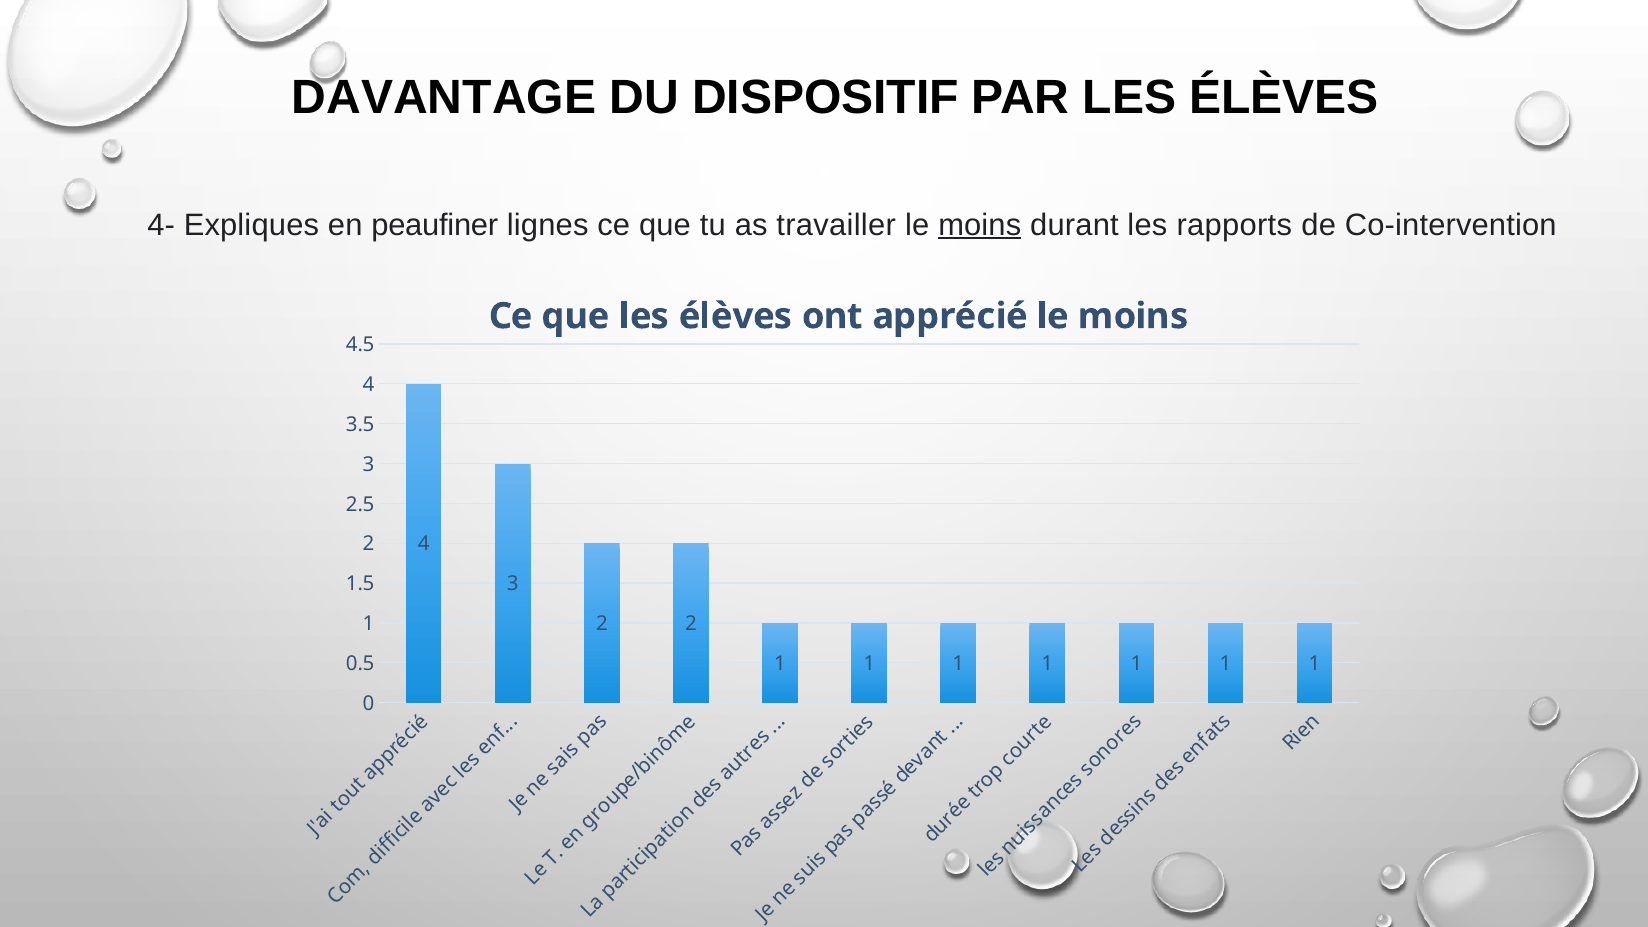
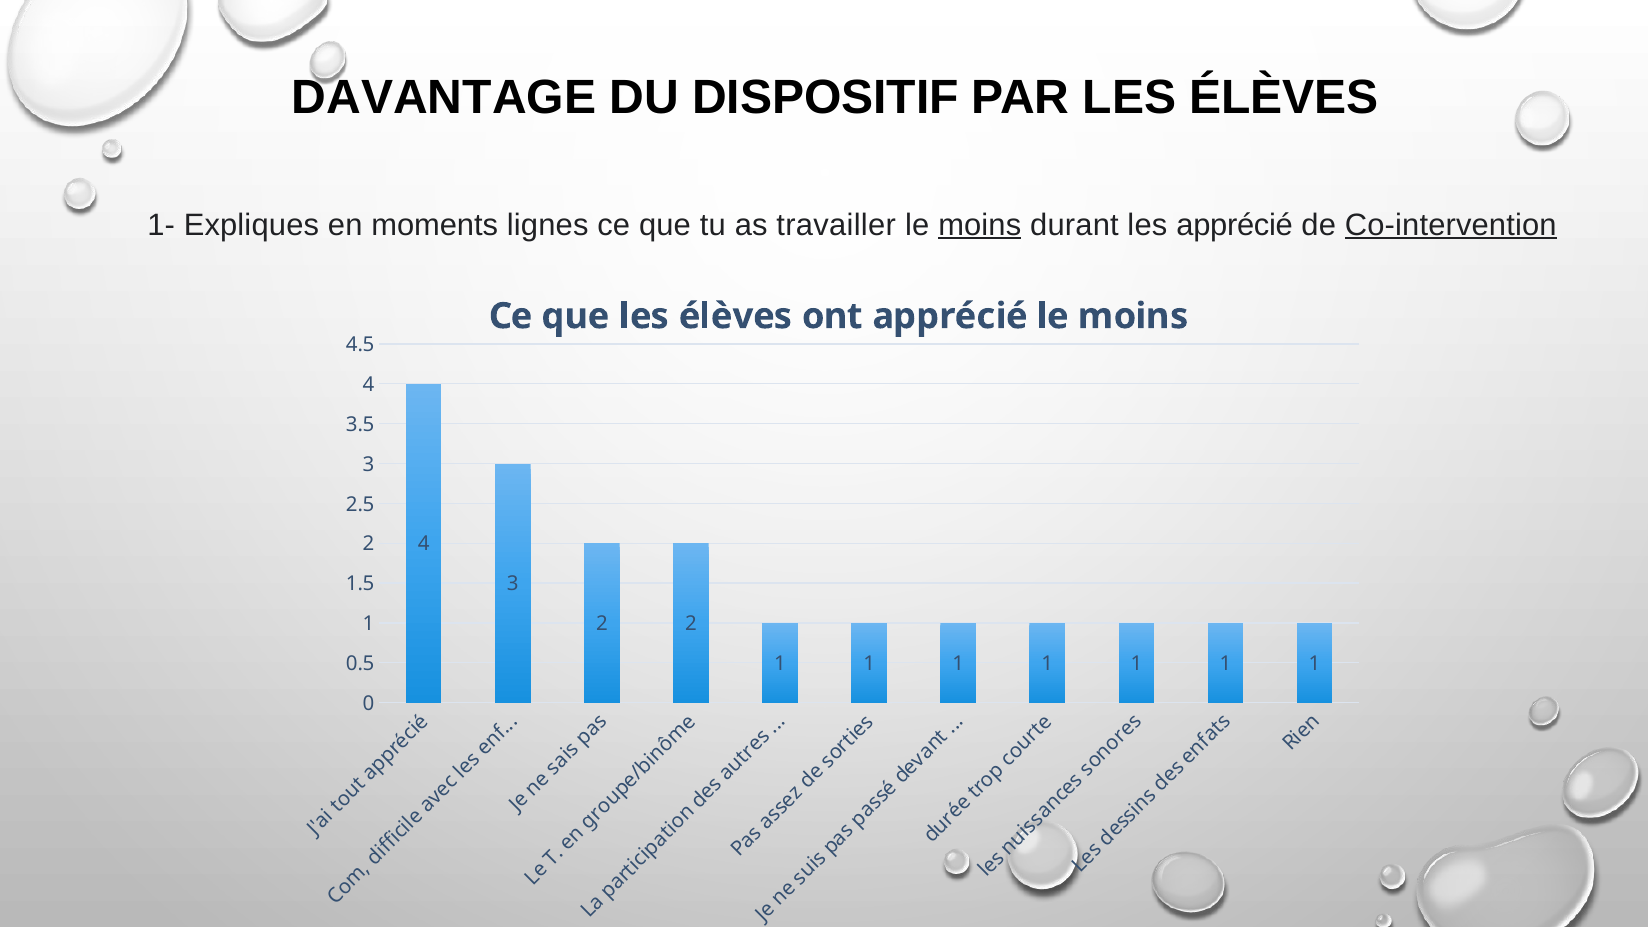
4-: 4- -> 1- (161, 225)
peaufiner: peaufiner -> moments (435, 225)
les rapports: rapports -> apprécié (1235, 225)
Co-intervention underline: none -> present (1451, 225)
